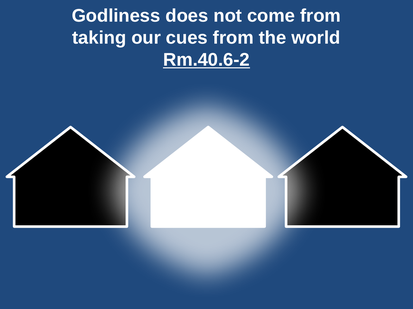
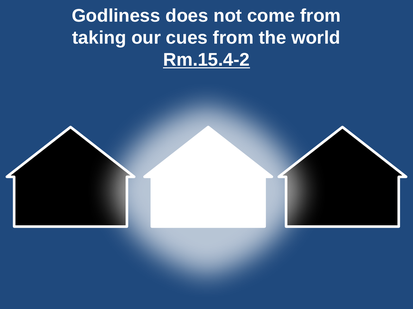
Rm.40.6-2: Rm.40.6-2 -> Rm.15.4-2 (206, 60)
